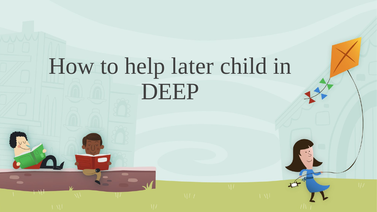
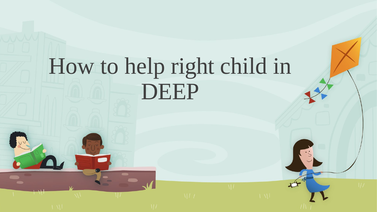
later: later -> right (193, 66)
